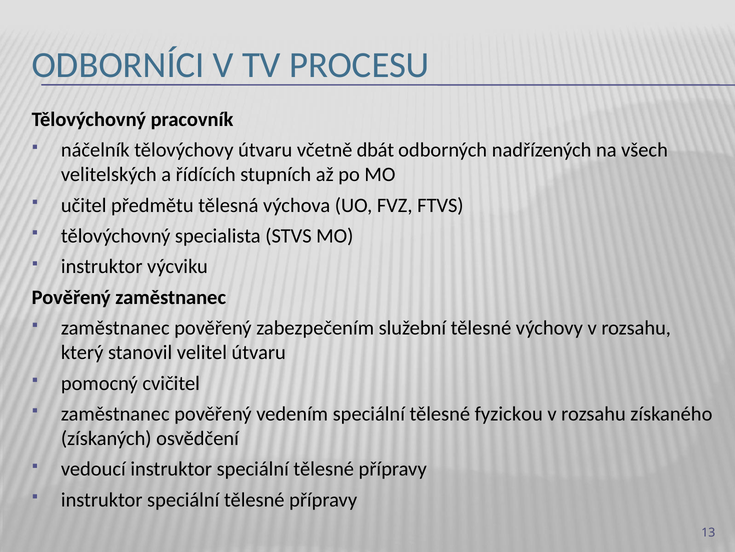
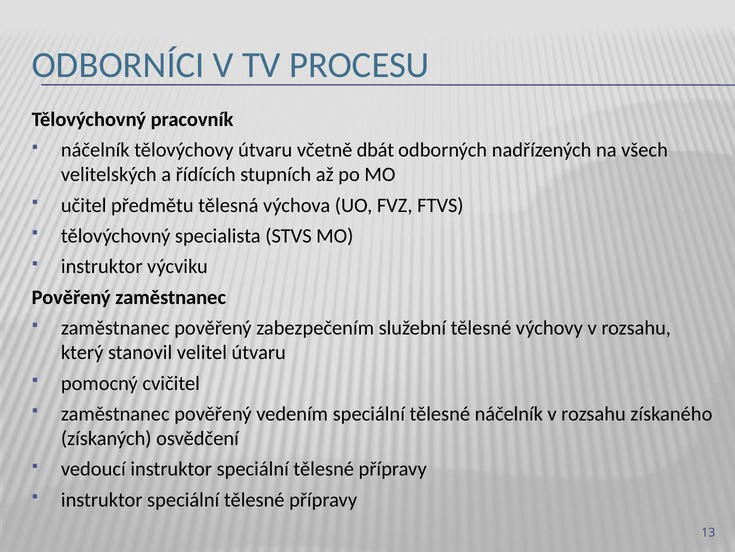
tělesné fyzickou: fyzickou -> náčelník (509, 413)
